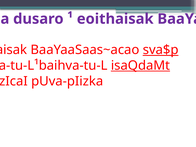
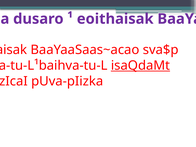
sva$p underline: present -> none (161, 50)
